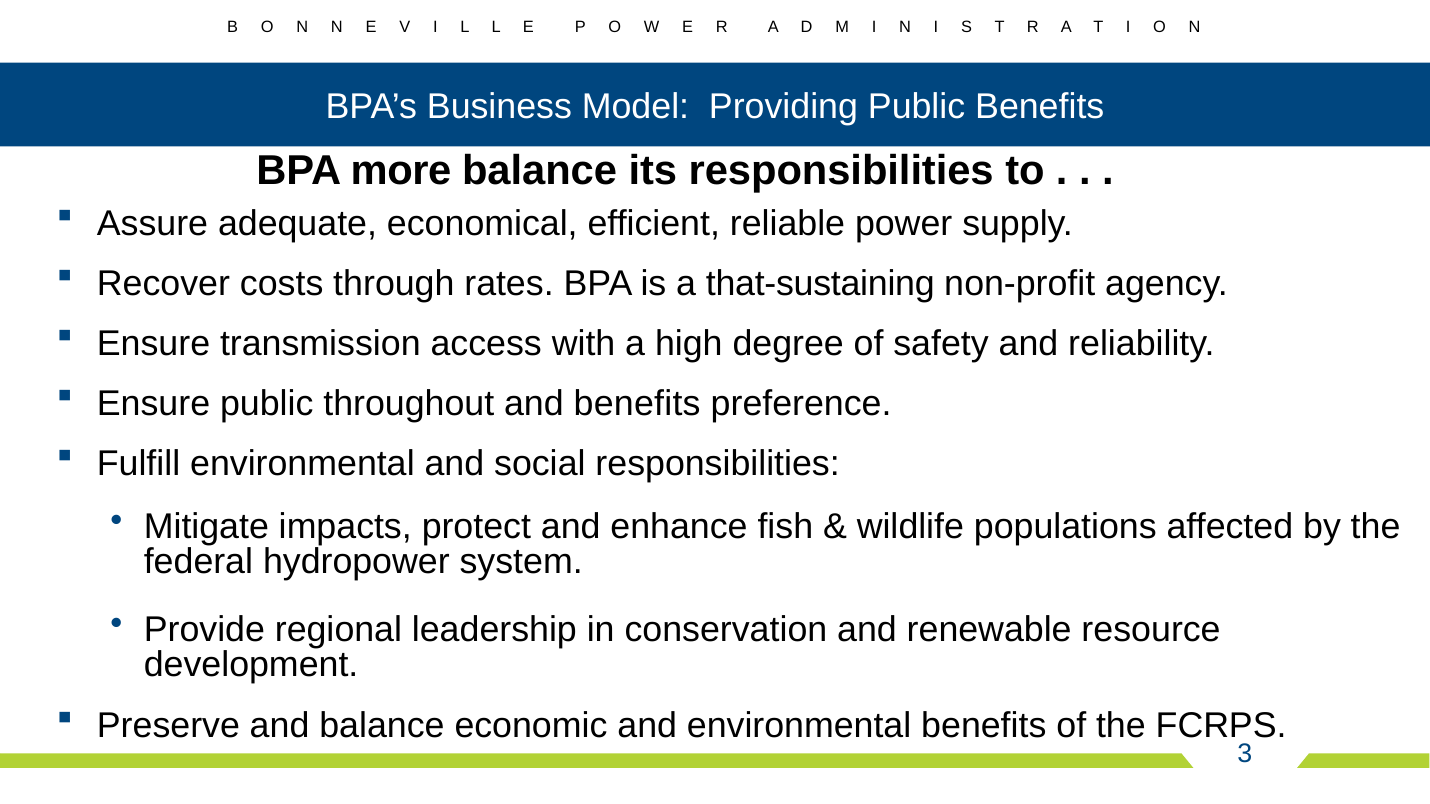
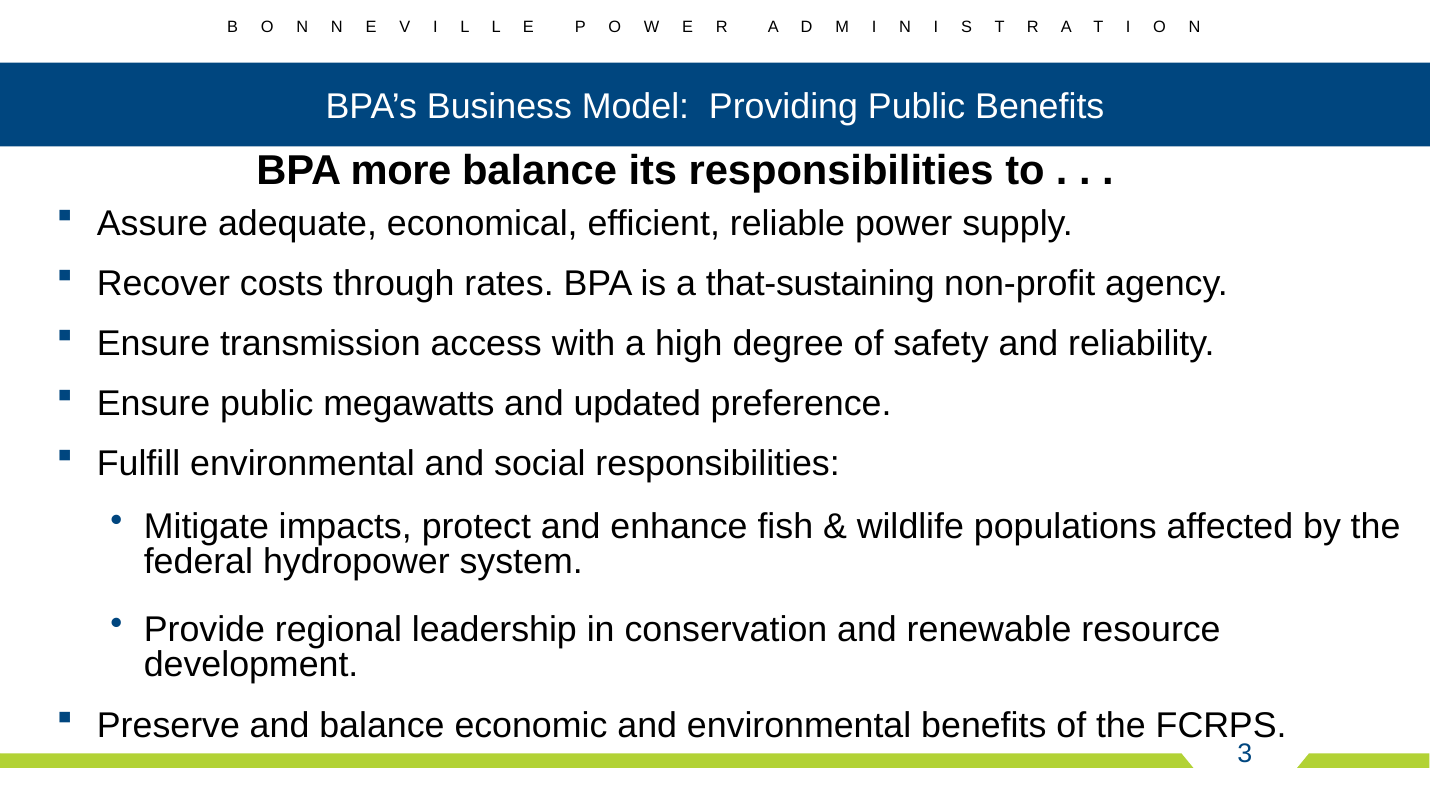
throughout: throughout -> megawatts (409, 404)
and benefits: benefits -> updated (637, 404)
